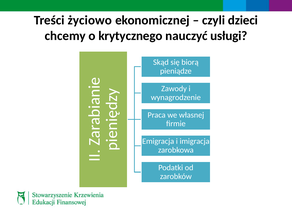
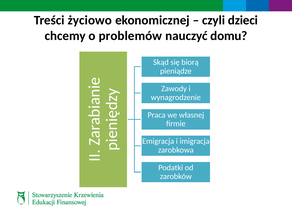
krytycznego: krytycznego -> problemów (130, 36)
usługi: usługi -> domu (229, 36)
